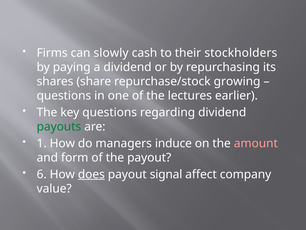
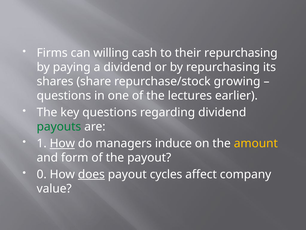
slowly: slowly -> willing (111, 53)
their stockholders: stockholders -> repurchasing (241, 53)
How underline: none -> present (62, 143)
amount colour: pink -> yellow (256, 143)
6: 6 -> 0 (42, 174)
signal: signal -> cycles (166, 174)
